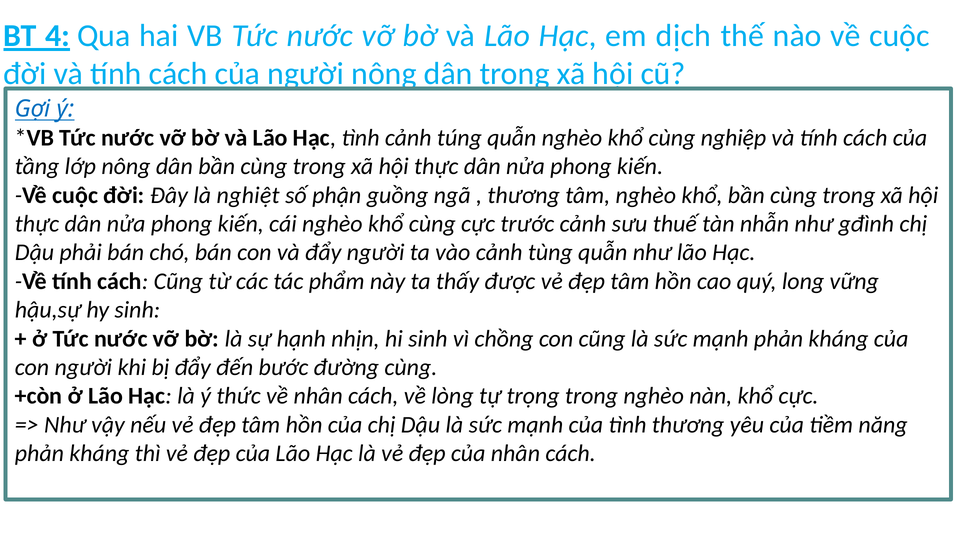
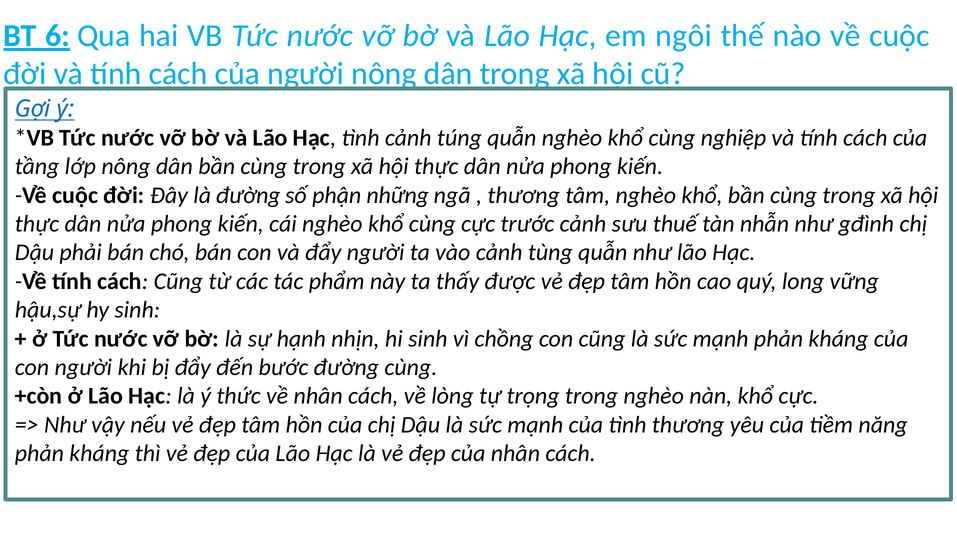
4: 4 -> 6 (58, 36)
dịch: dịch -> ngôi (684, 36)
là nghiệt: nghiệt -> đường (248, 195)
guồng: guồng -> những (398, 195)
